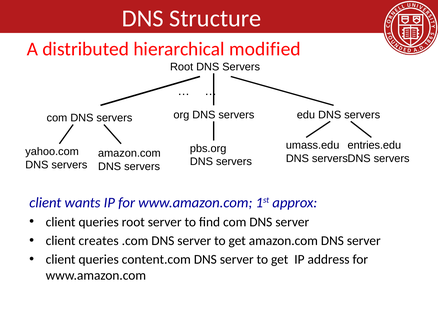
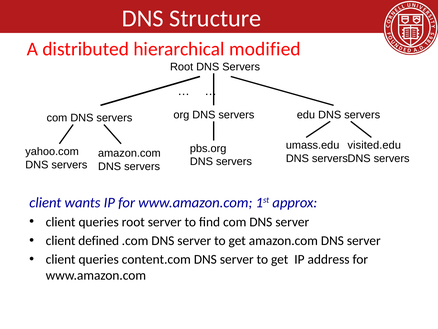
entries.edu: entries.edu -> visited.edu (374, 145)
creates: creates -> defined (99, 240)
